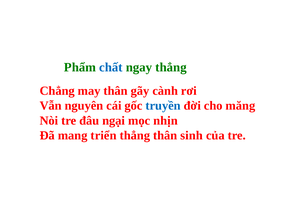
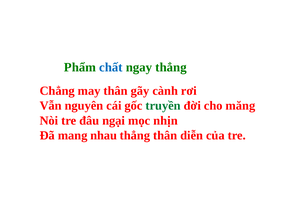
truyền colour: blue -> green (163, 106)
triển: triển -> nhau (104, 135)
sinh: sinh -> diễn (192, 135)
